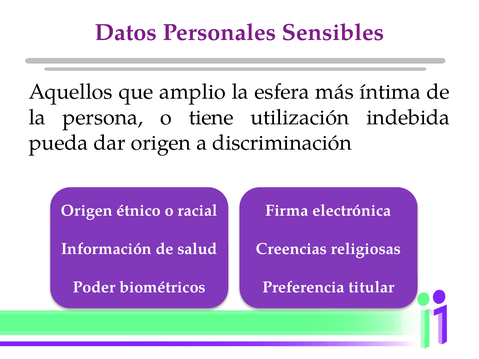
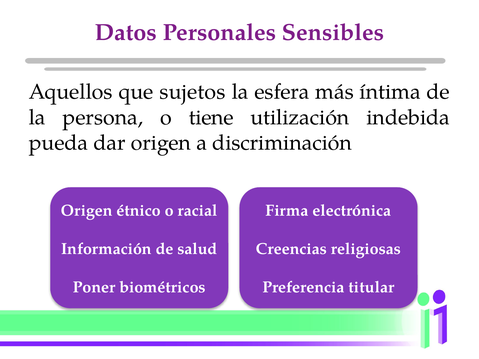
amplio: amplio -> sujetos (192, 92)
Poder: Poder -> Poner (94, 287)
